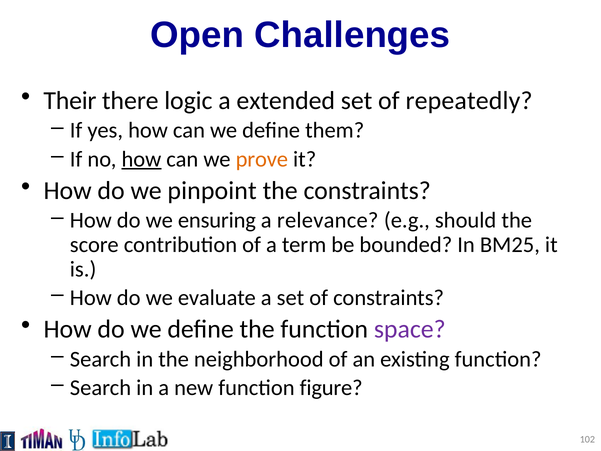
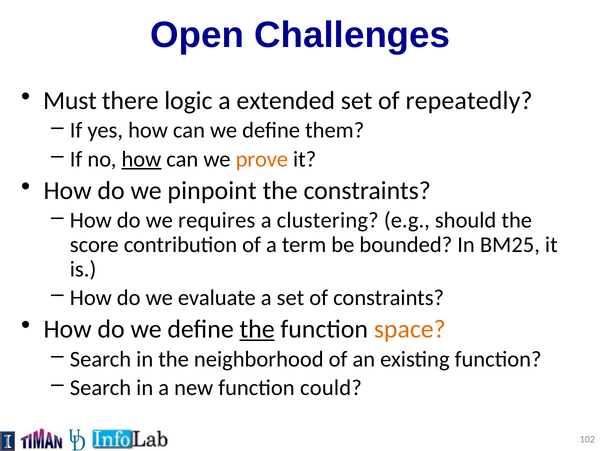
Their: Their -> Must (70, 100)
ensuring: ensuring -> requires (217, 220)
relevance: relevance -> clustering (328, 220)
the underline: none -> present (257, 329)
space colour: purple -> orange (410, 329)
figure: figure -> could (331, 388)
